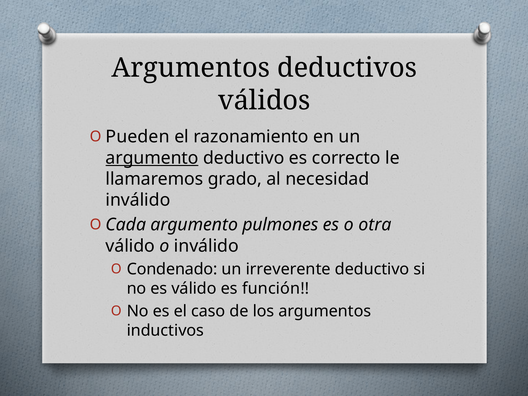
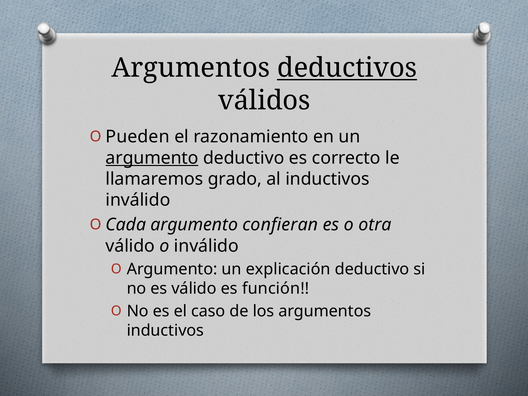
deductivos underline: none -> present (347, 68)
al necesidad: necesidad -> inductivos (327, 179)
pulmones: pulmones -> confieran (280, 225)
O Condenado: Condenado -> Argumento (172, 269)
irreverente: irreverente -> explicación (288, 269)
